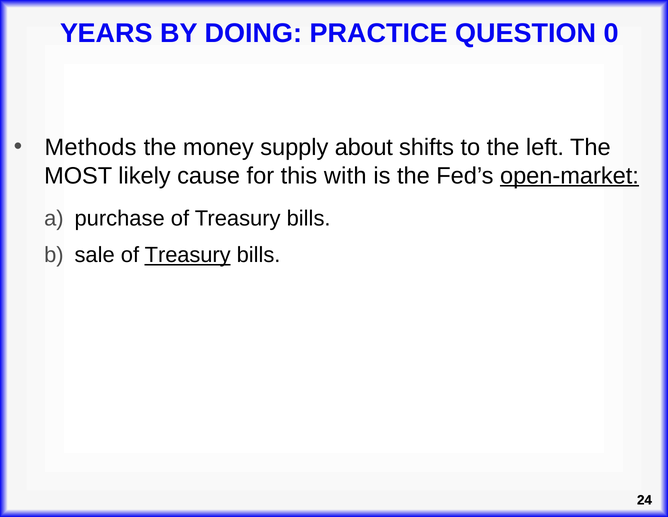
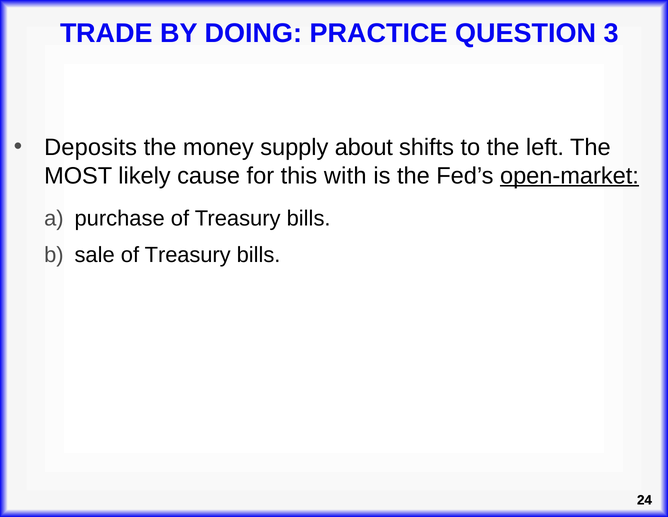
YEARS: YEARS -> TRADE (106, 33)
0: 0 -> 3 (611, 33)
Methods: Methods -> Deposits (91, 147)
Treasury underline: present -> none (188, 255)
